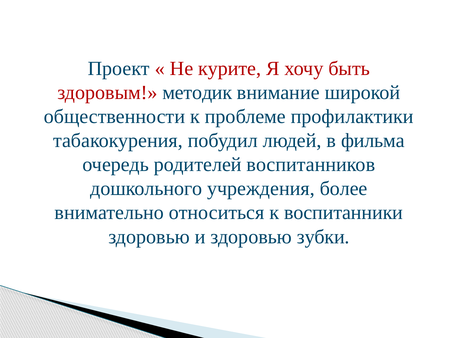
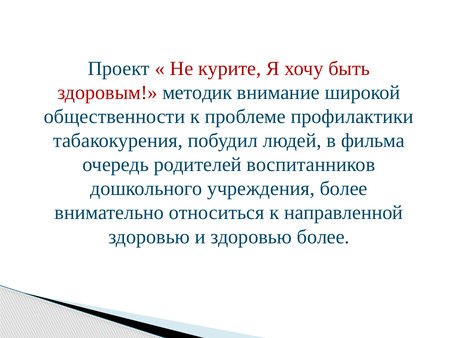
воспитанники: воспитанники -> направленной (344, 213)
здоровью зубки: зубки -> более (323, 237)
